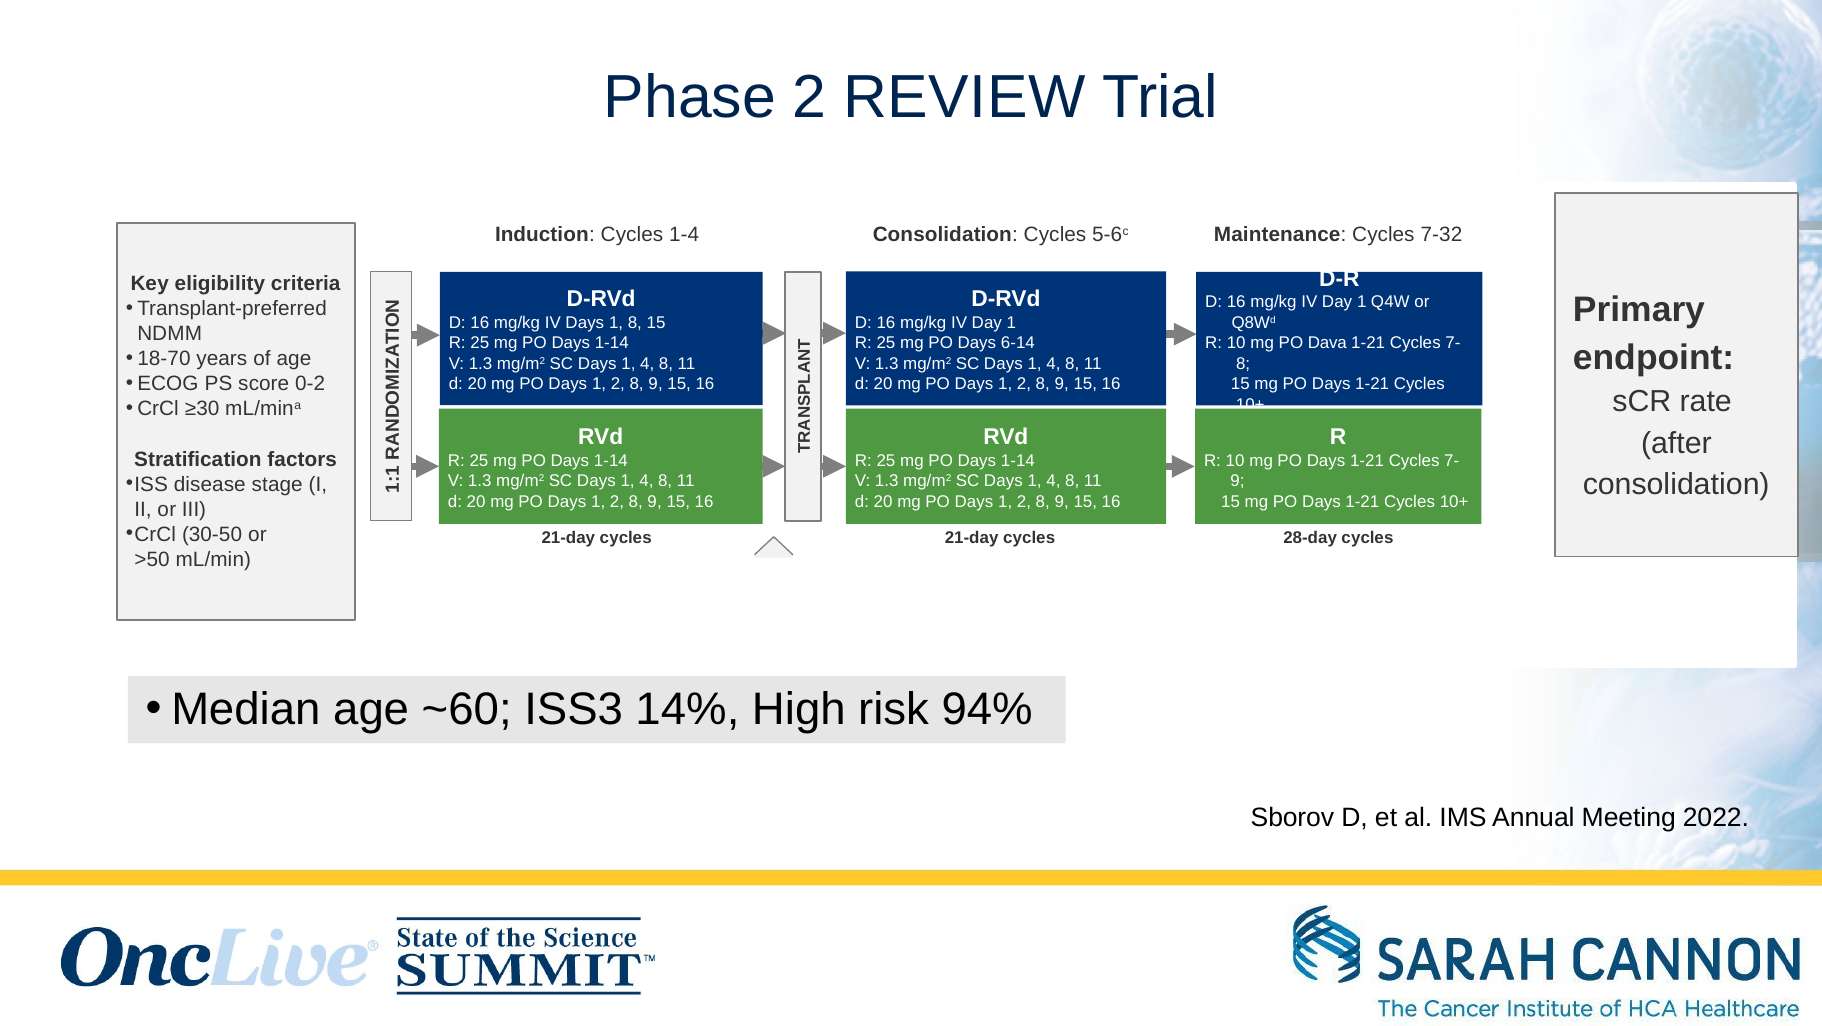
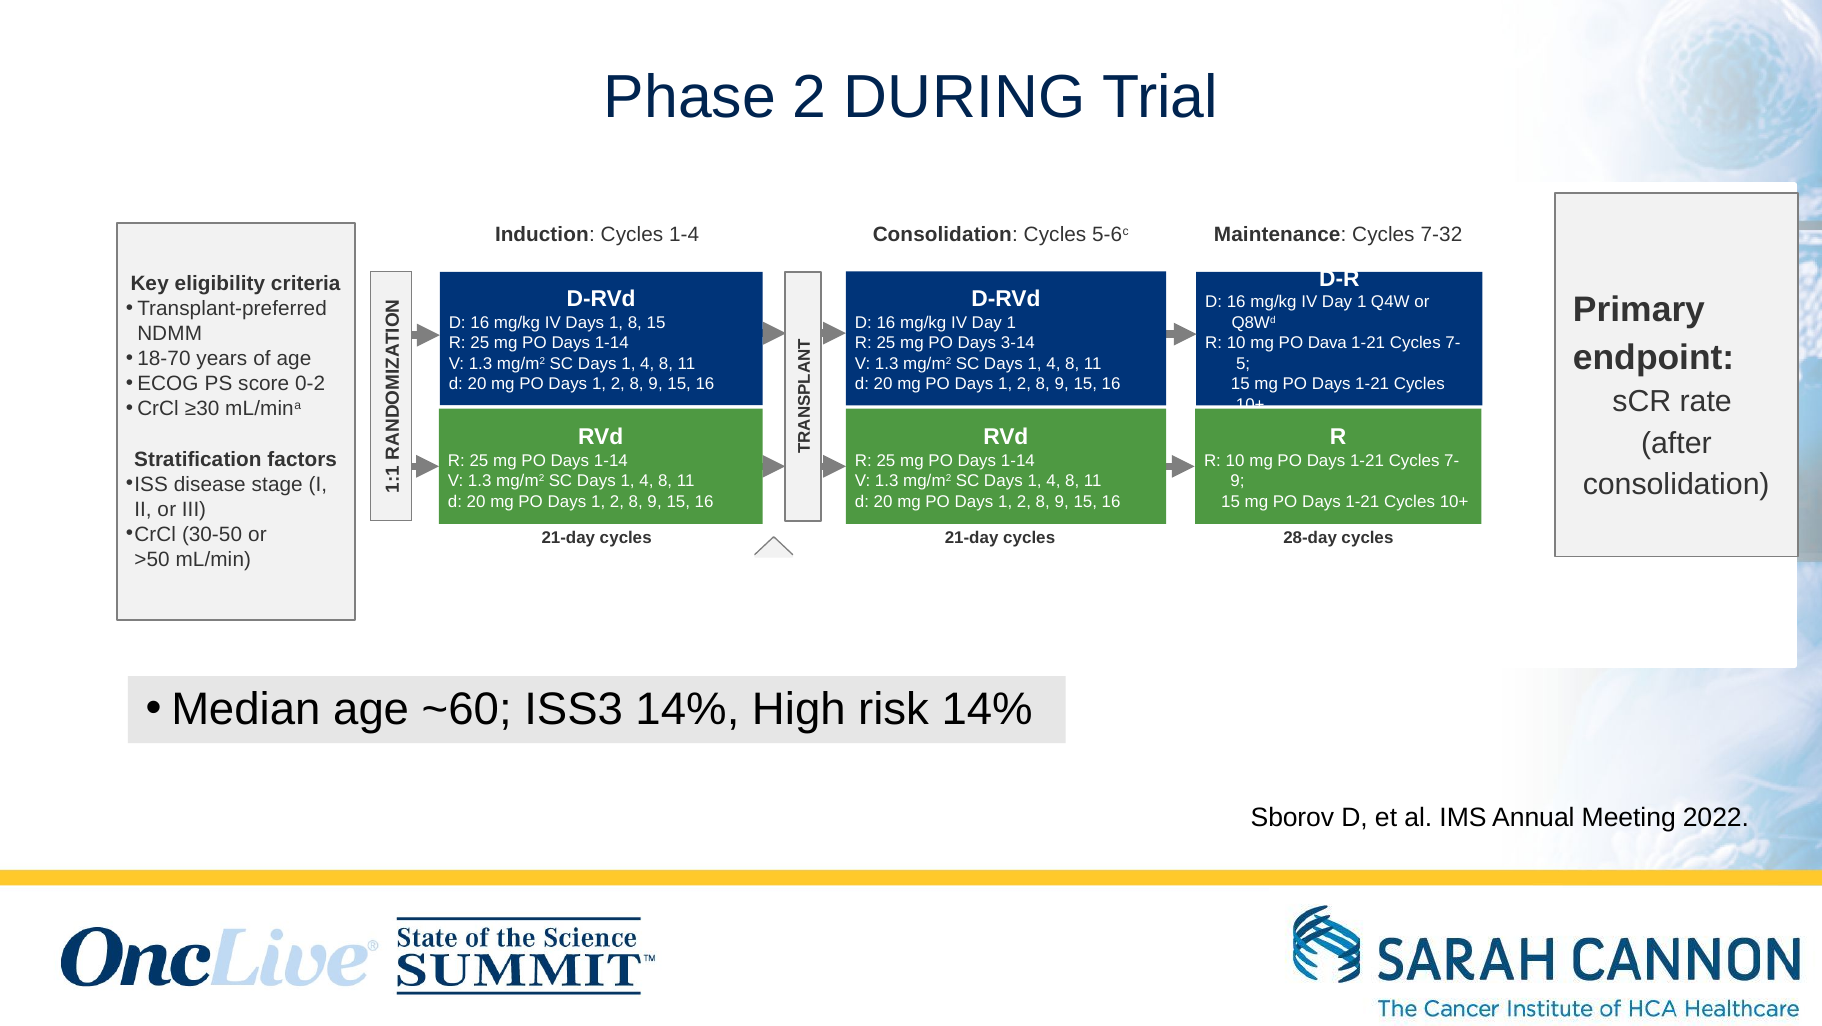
REVIEW: REVIEW -> DURING (965, 97)
6-14: 6-14 -> 3-14 (1018, 343)
8: 8 -> 5 (1243, 364)
risk 94%: 94% -> 14% (987, 709)
